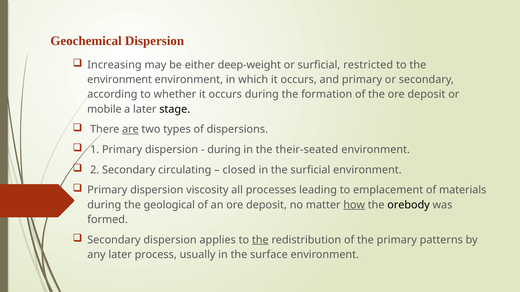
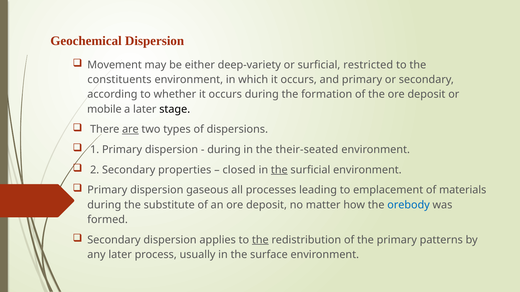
Increasing: Increasing -> Movement (115, 65)
deep-weight: deep-weight -> deep-variety (249, 65)
environment: environment -> constituents (119, 80)
circulating: circulating -> properties (185, 170)
the underline: none -> present (279, 170)
viscosity: viscosity -> gaseous (207, 190)
geological: geological -> substitute (169, 205)
how underline: present -> none (354, 205)
orebody colour: black -> blue (409, 205)
